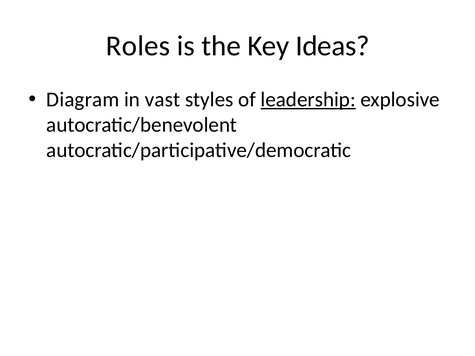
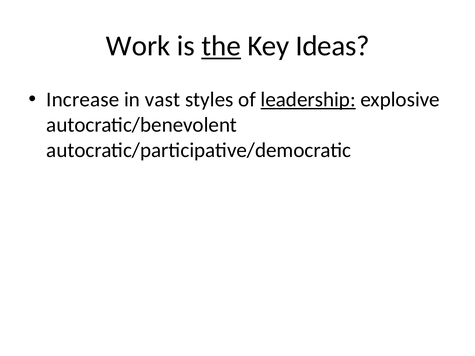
Roles: Roles -> Work (138, 46)
the underline: none -> present (221, 46)
Diagram: Diagram -> Increase (83, 100)
